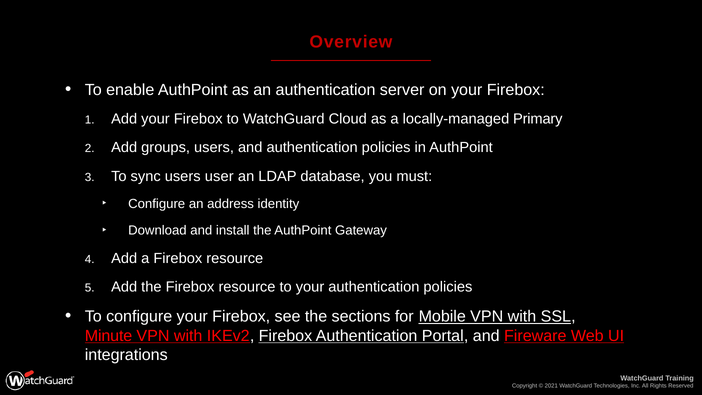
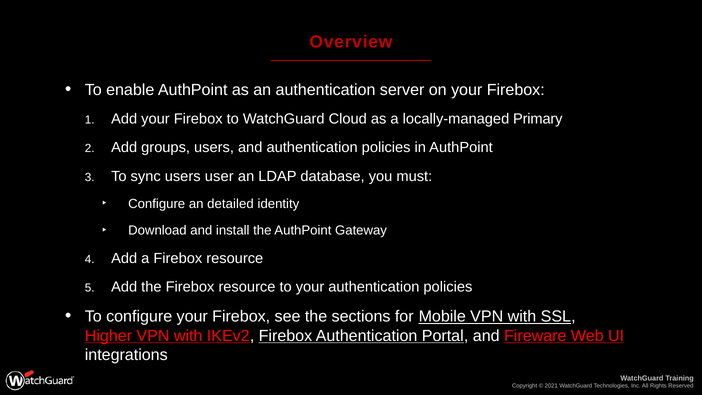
address: address -> detailed (230, 204)
Minute: Minute -> Higher (108, 336)
